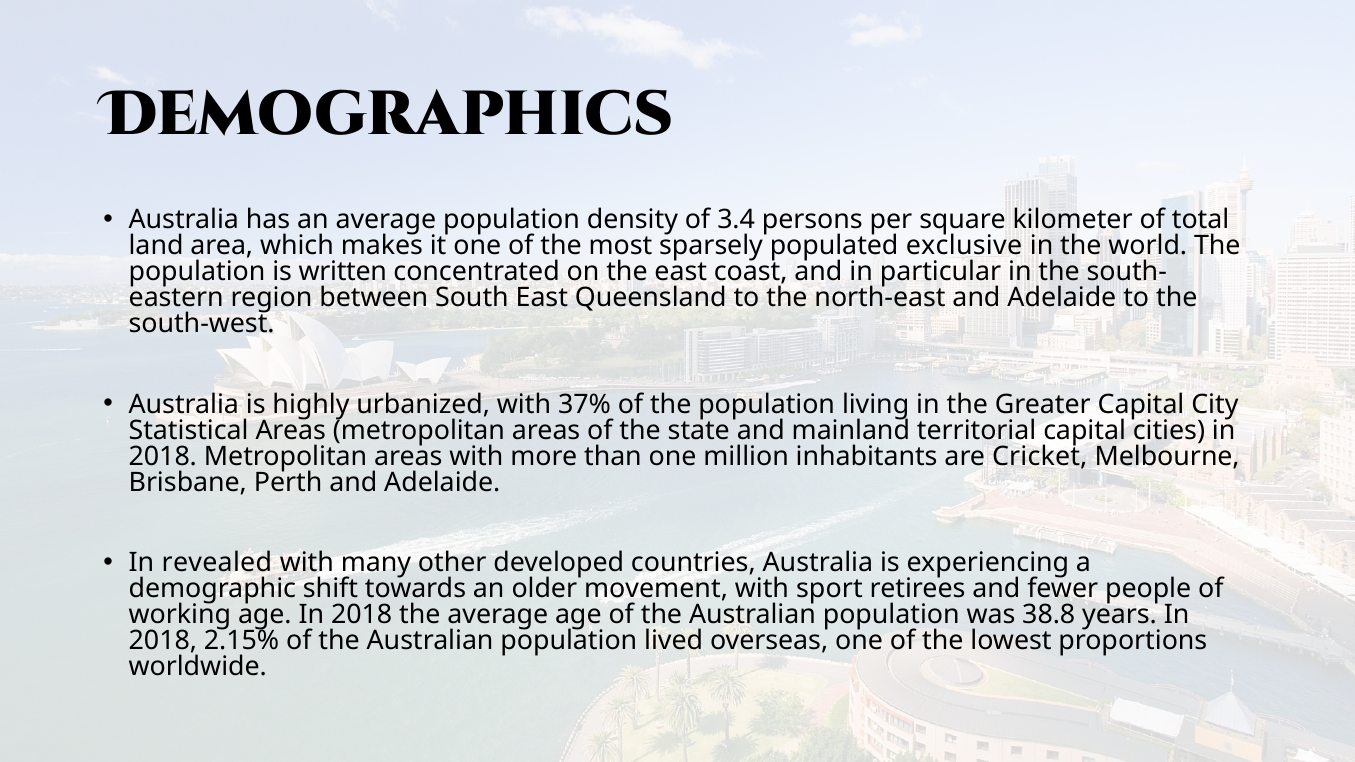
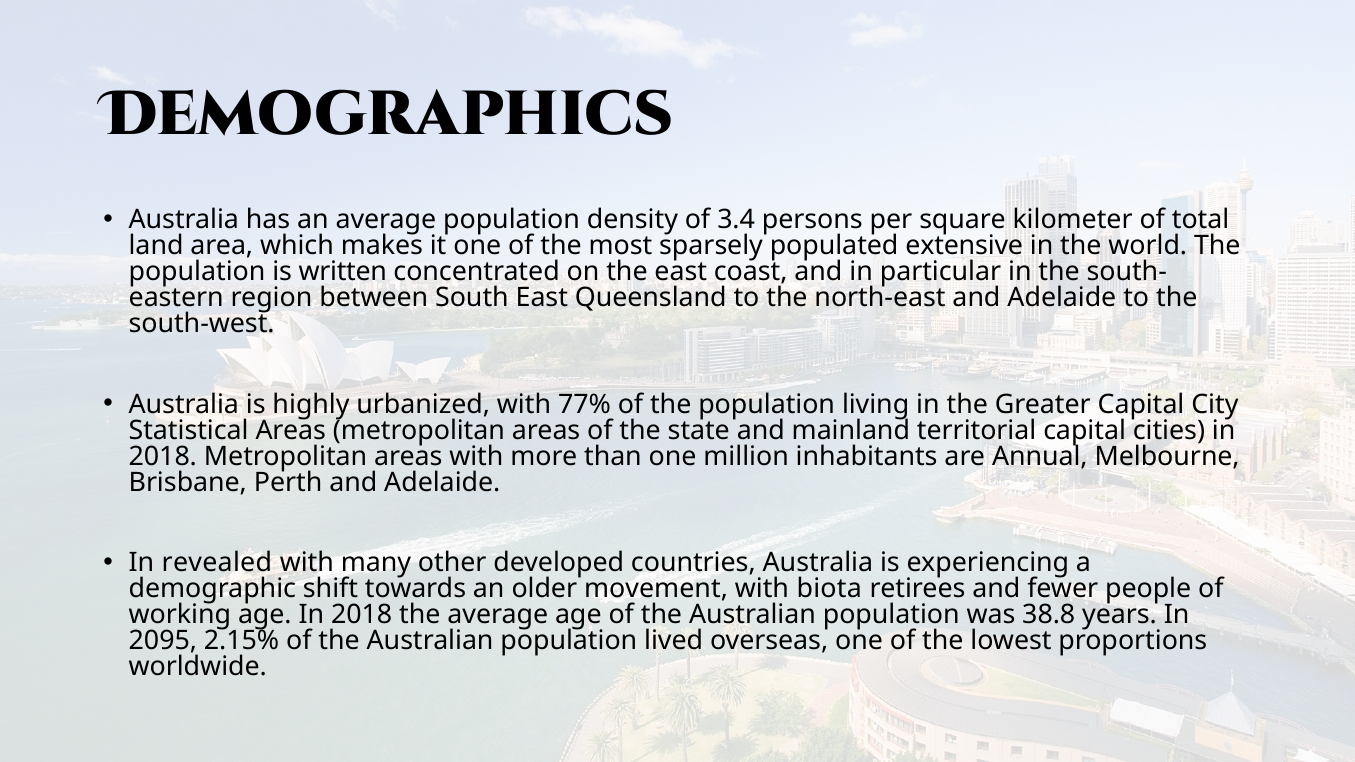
exclusive: exclusive -> extensive (964, 246)
37%: 37% -> 77% (584, 404)
Cricket: Cricket -> Annual (1040, 457)
sport: sport -> biota (829, 589)
2018: 2018 -> 2095 (163, 641)
